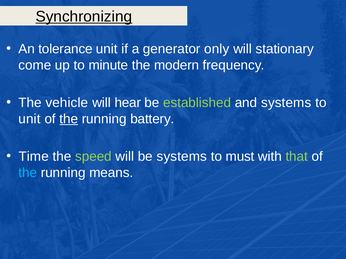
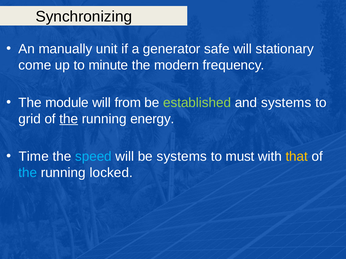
Synchronizing underline: present -> none (84, 17)
tolerance: tolerance -> manually (65, 49)
only: only -> safe (217, 49)
vehicle: vehicle -> module (67, 103)
hear: hear -> from (128, 103)
unit: unit -> grid (30, 119)
battery: battery -> energy (152, 119)
speed colour: light green -> light blue (93, 157)
that colour: light green -> yellow (297, 157)
means: means -> locked (111, 173)
